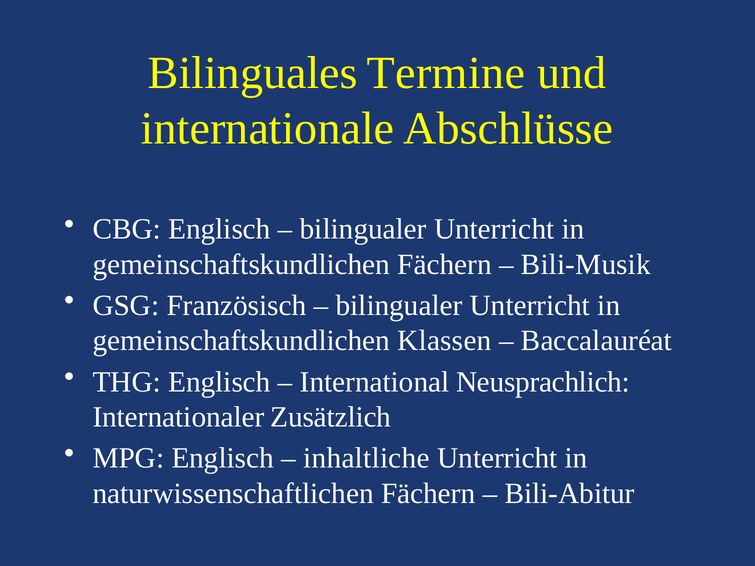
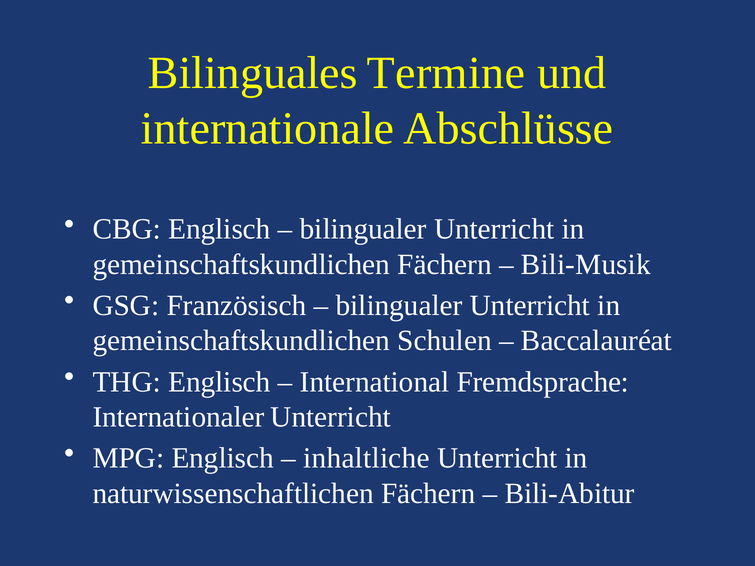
Klassen: Klassen -> Schulen (445, 341)
Neusprachlich: Neusprachlich -> Fremdsprache (543, 382)
Internationaler Zusätzlich: Zusätzlich -> Unterricht (331, 417)
